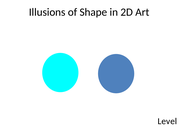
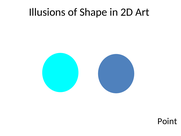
Level: Level -> Point (167, 121)
